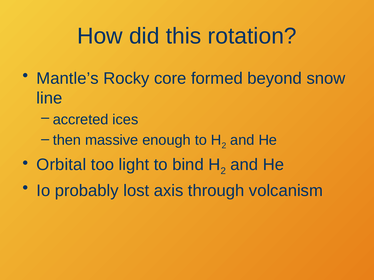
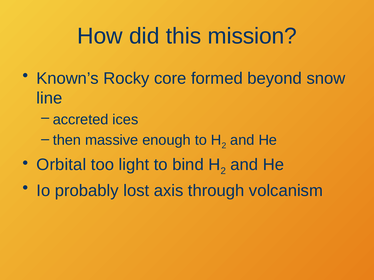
rotation: rotation -> mission (252, 36)
Mantle’s: Mantle’s -> Known’s (68, 78)
